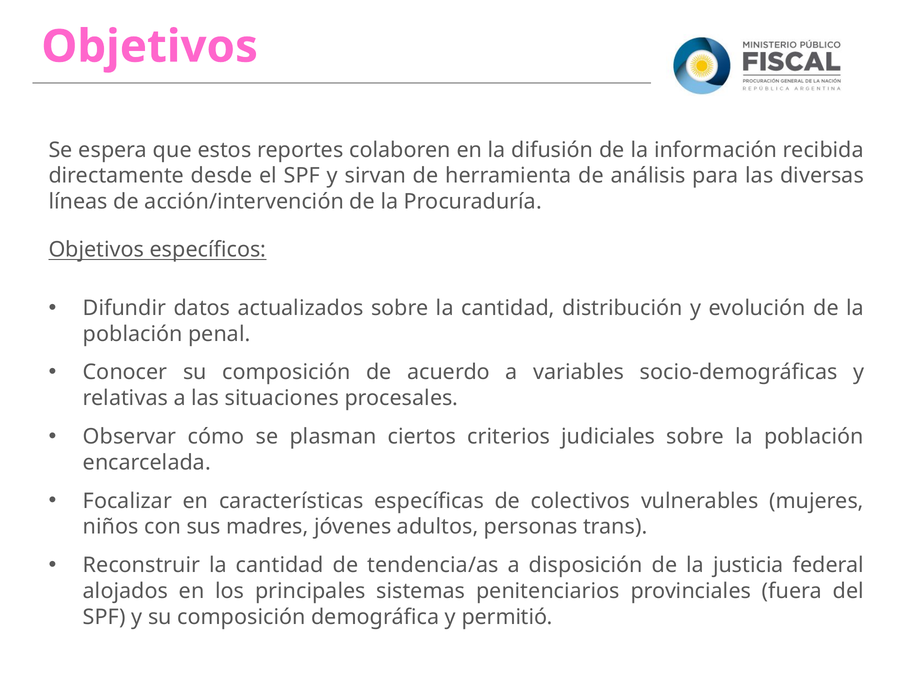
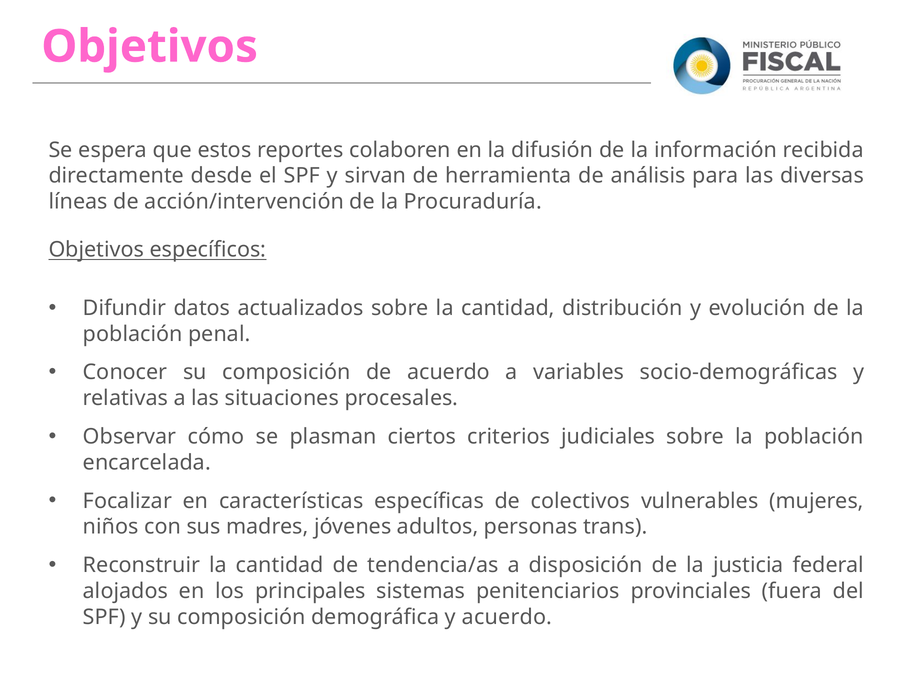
y permitió: permitió -> acuerdo (507, 618)
